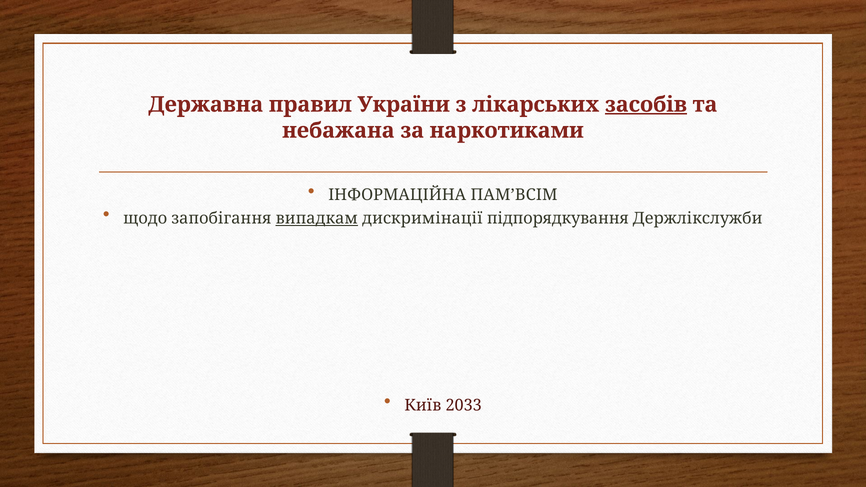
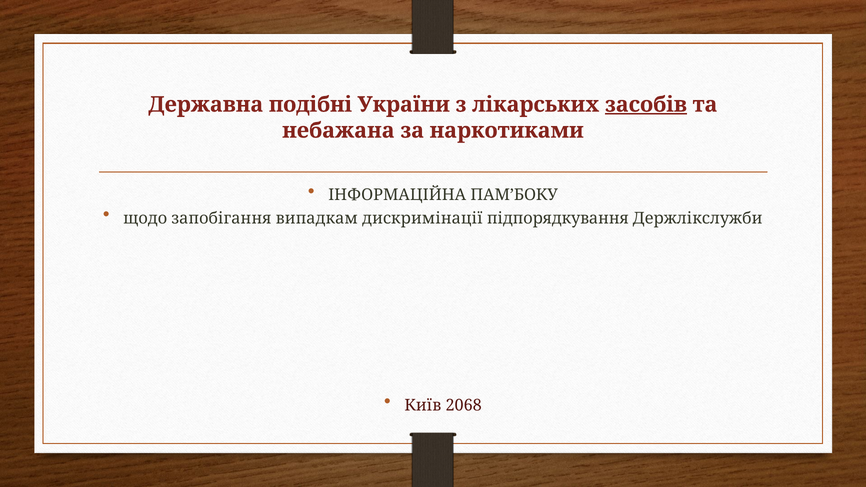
правил: правил -> подібні (311, 105)
ПАМ’ВСІМ: ПАМ’ВСІМ -> ПАМ’БОКУ (514, 195)
випадкам underline: present -> none (317, 218)
2033: 2033 -> 2068 (464, 405)
